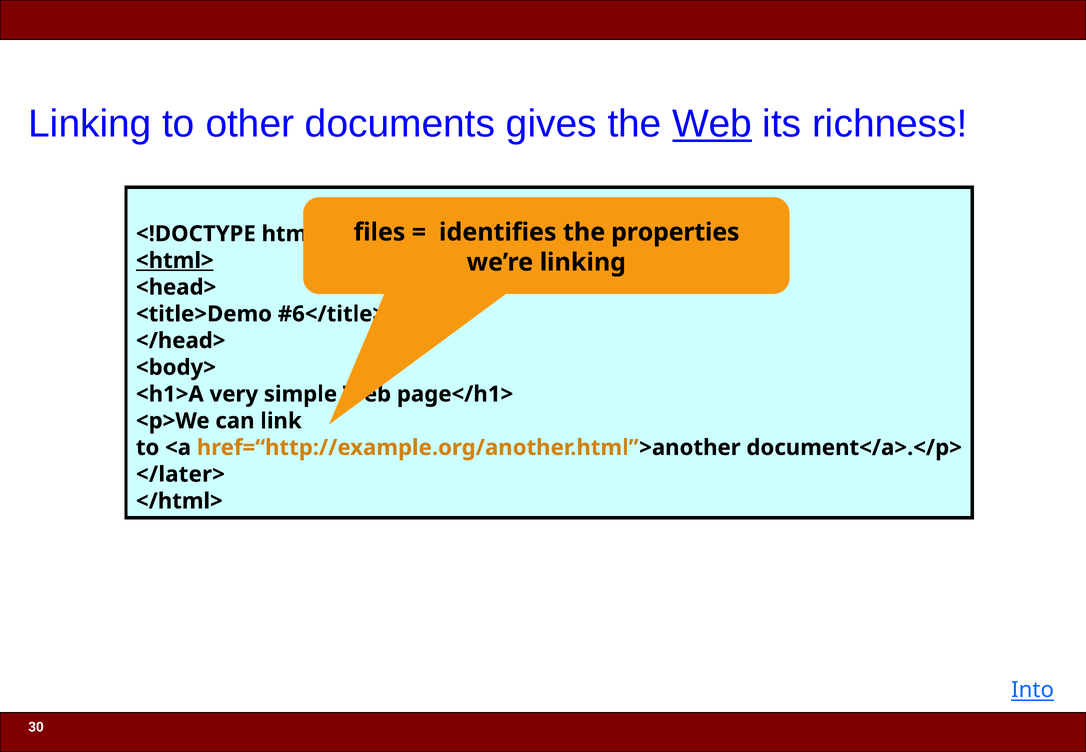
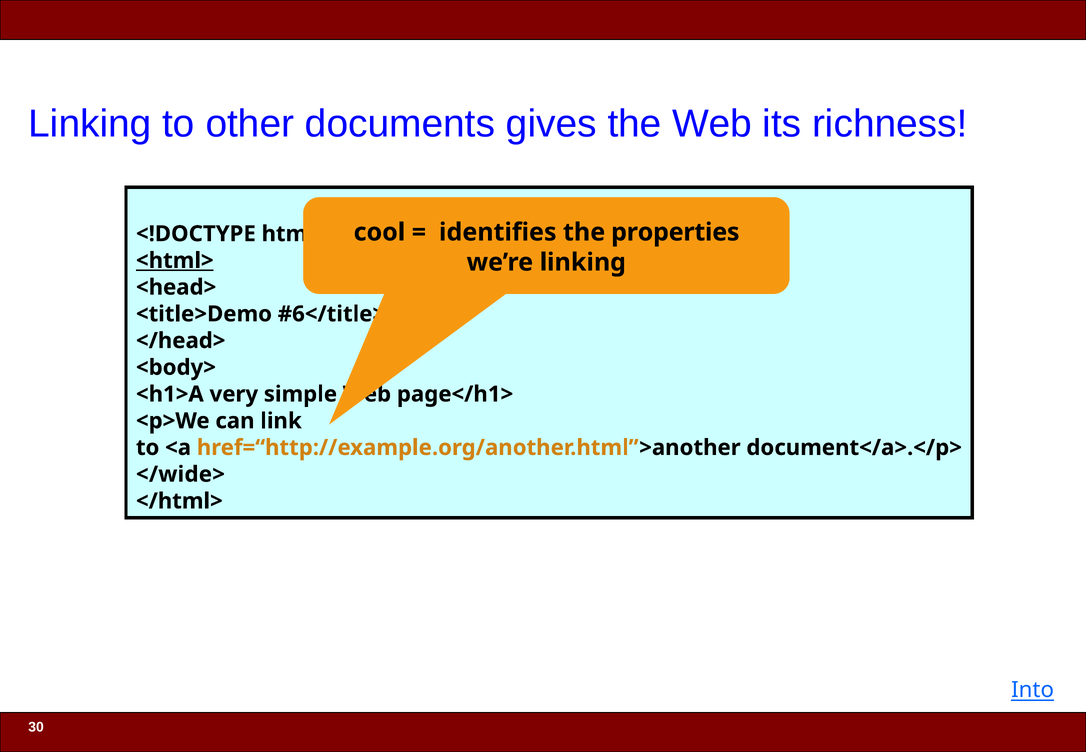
Web underline: present -> none (712, 124)
files: files -> cool (379, 232)
</later>: </later> -> </wide> (180, 474)
